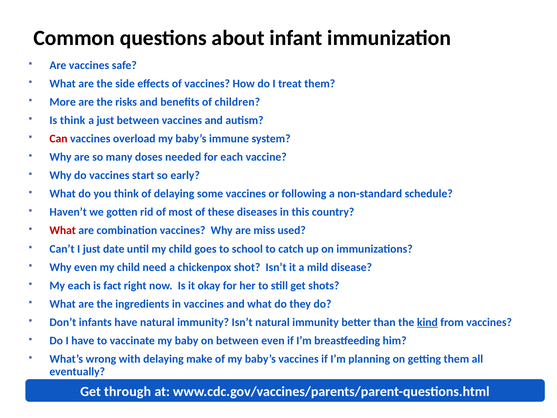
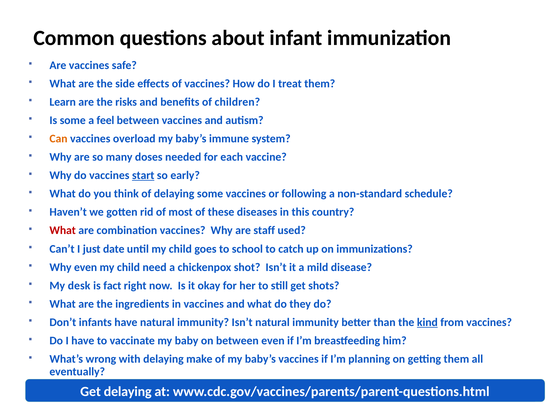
More: More -> Learn (63, 102)
Is think: think -> some (73, 120)
a just: just -> feel (105, 120)
Can colour: red -> orange (58, 139)
start underline: none -> present (143, 175)
miss: miss -> staff (264, 230)
My each: each -> desk (79, 285)
Get through: through -> delaying (128, 391)
